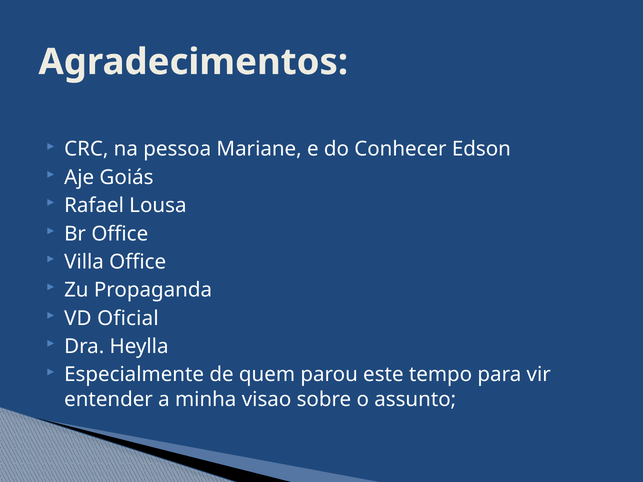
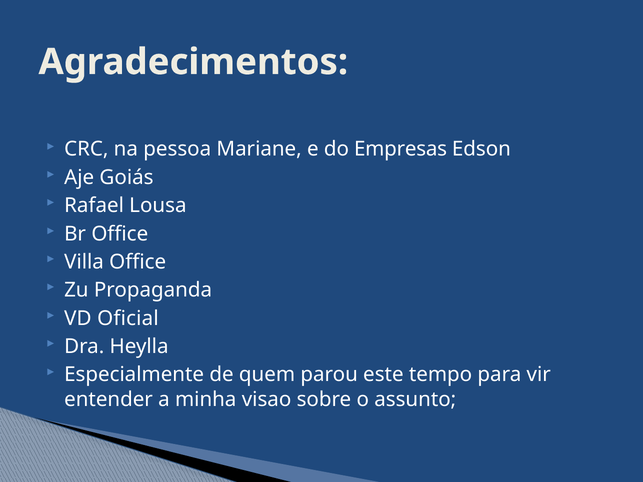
Conhecer: Conhecer -> Empresas (401, 149)
